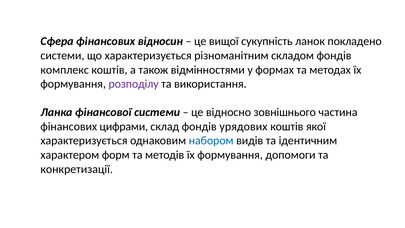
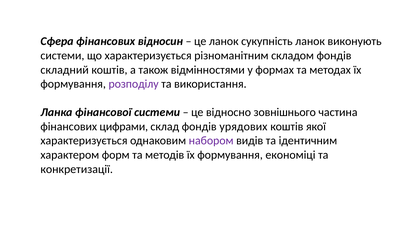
це вищої: вищої -> ланок (224, 41)
покладено: покладено -> виконують (355, 41)
комплекс: комплекс -> складний (65, 70)
набором colour: blue -> purple (211, 141)
допомоги: допомоги -> економіці (290, 155)
